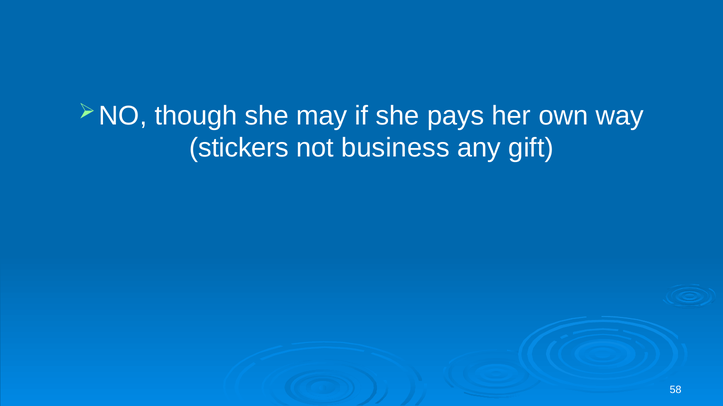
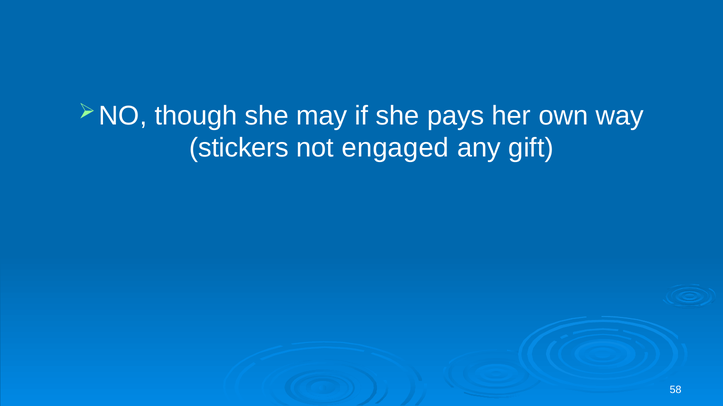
business: business -> engaged (395, 148)
